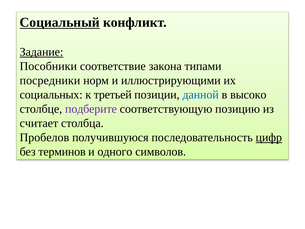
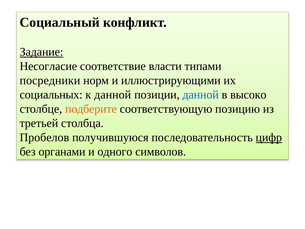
Социальный underline: present -> none (60, 22)
Пособники: Пособники -> Несогласие (48, 66)
закона: закона -> власти (165, 66)
к третьей: третьей -> данной (113, 95)
подберите colour: purple -> orange (91, 109)
считает: считает -> третьей (39, 123)
терминов: терминов -> органами (62, 152)
